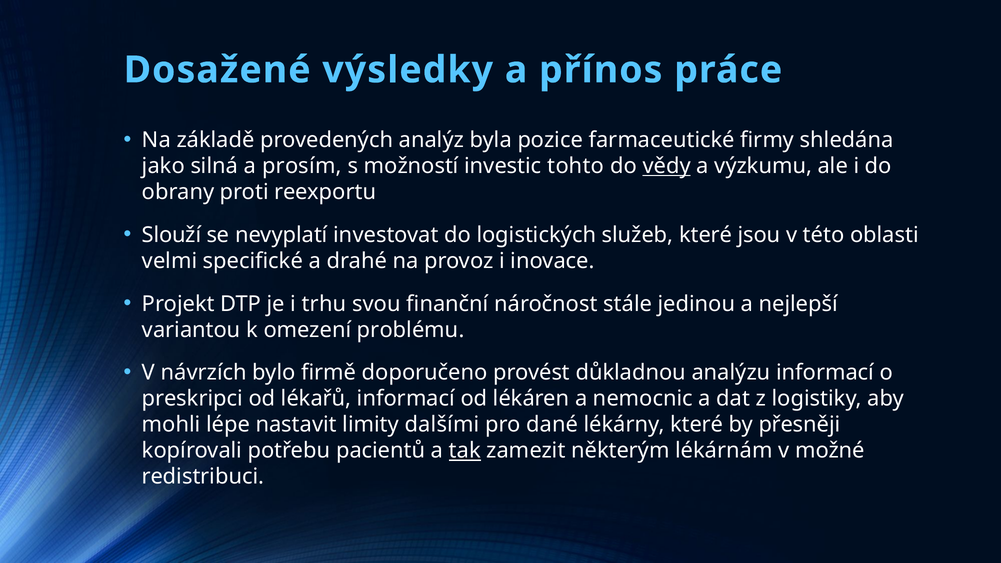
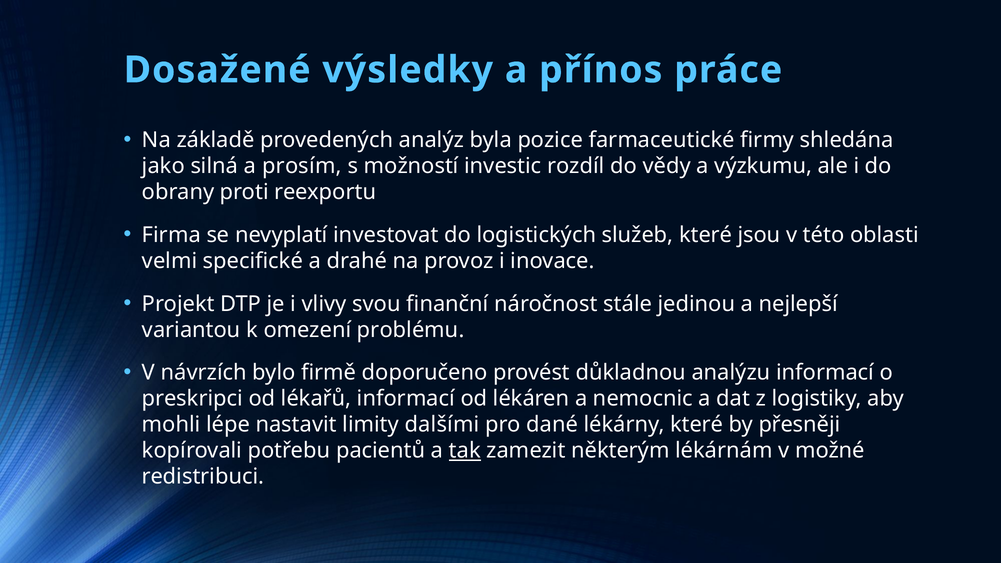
tohto: tohto -> rozdíl (576, 166)
vědy underline: present -> none (667, 166)
Slouží: Slouží -> Firma (171, 235)
trhu: trhu -> vlivy (324, 304)
